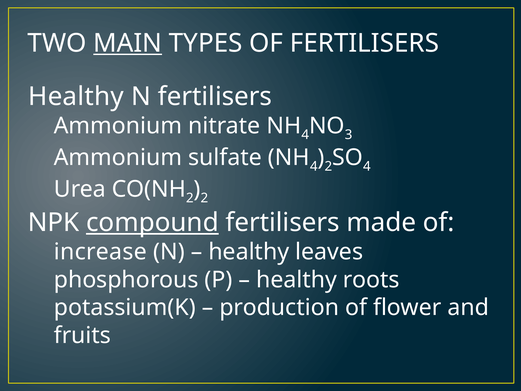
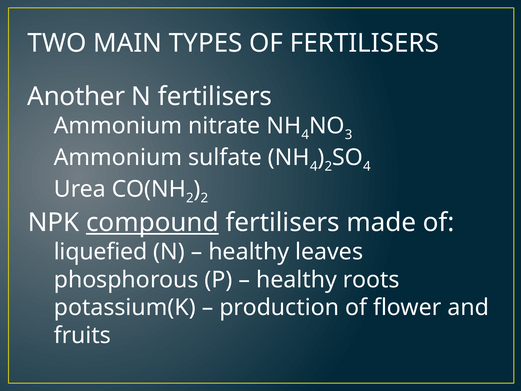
MAIN underline: present -> none (128, 43)
Healthy: Healthy -> Another (76, 96)
increase: increase -> liquefied (101, 252)
